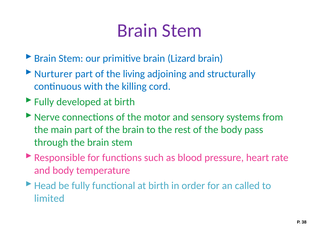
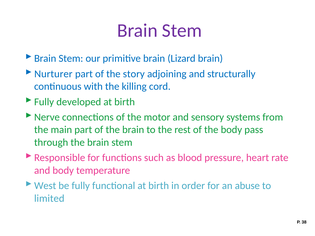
living: living -> story (134, 74)
Head: Head -> West (45, 186)
called: called -> abuse (247, 186)
